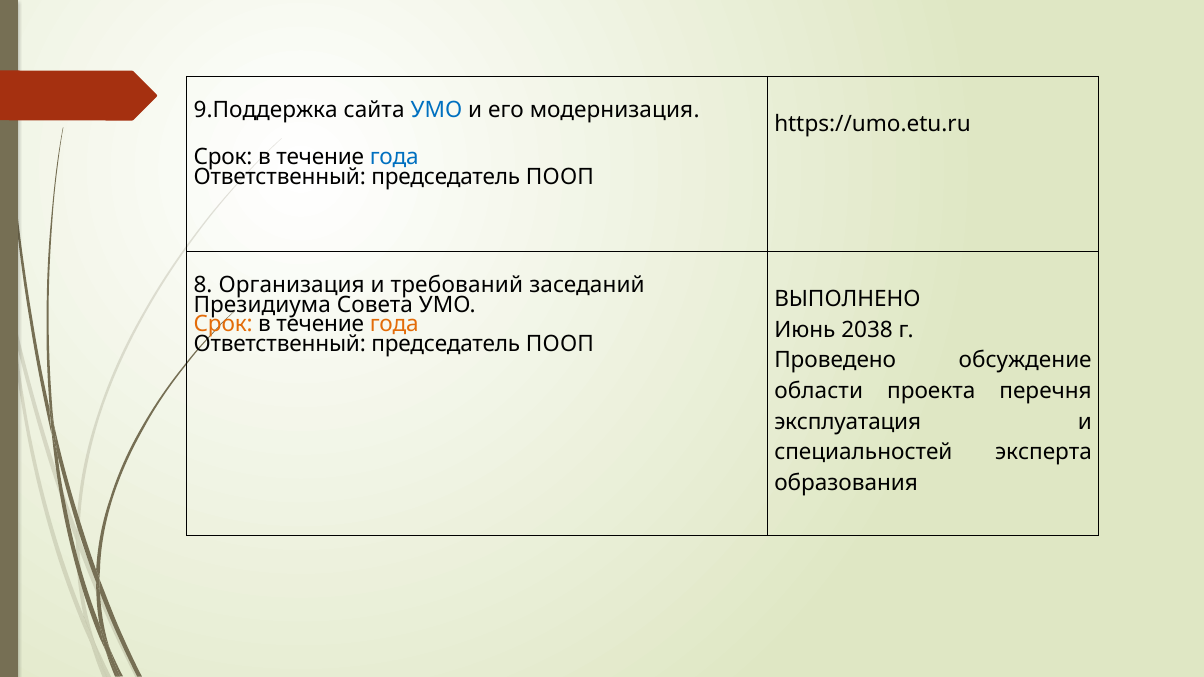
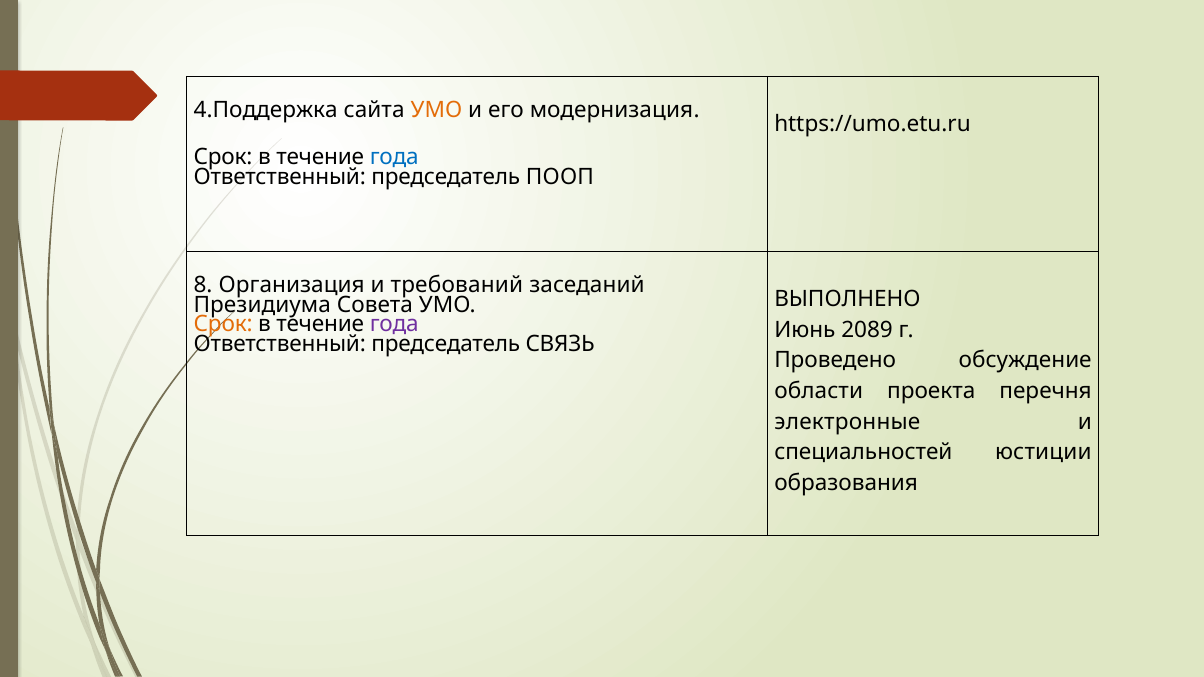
9.Поддержка: 9.Поддержка -> 4.Поддержка (266, 110)
УМО colour: blue -> orange (436, 110)
года colour: orange -> purple (394, 325)
2038: 2038 -> 2089 (867, 330)
ПООП: ПООП -> СВЯЗЬ (560, 344)
эксплуатация: эксплуатация -> электронные (847, 422)
эксперта: эксперта -> юстиции (1043, 453)
